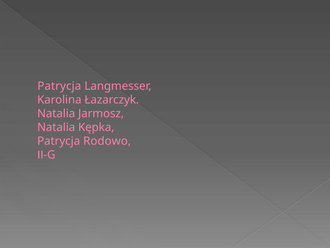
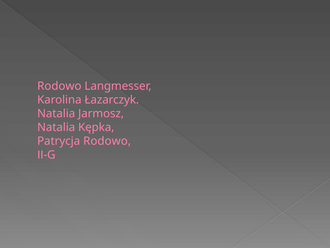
Patrycja: Patrycja -> Rodowo (59, 86)
